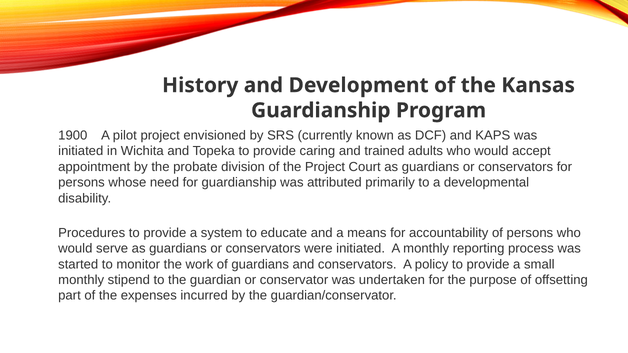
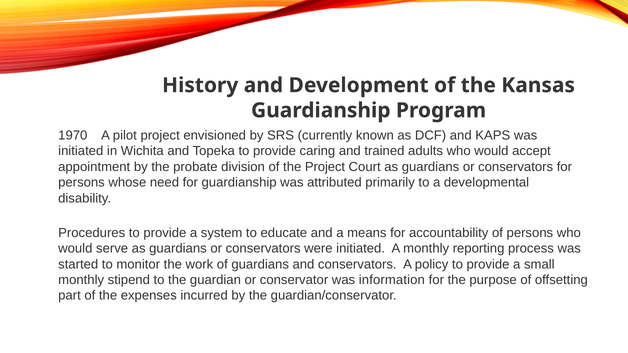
1900: 1900 -> 1970 (73, 136)
undertaken: undertaken -> information (392, 280)
